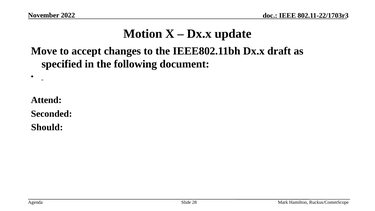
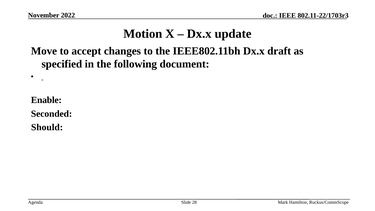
Attend: Attend -> Enable (46, 100)
